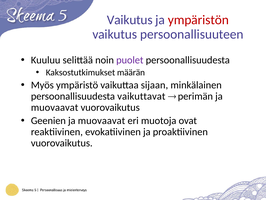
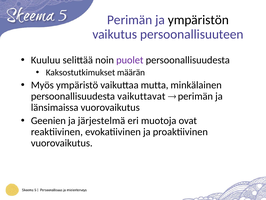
Vaikutus: Vaikutus -> Perimän (130, 20)
ympäristön colour: red -> black (198, 20)
sijaan: sijaan -> mutta (155, 85)
muovaavat: muovaavat -> länsimaissa (55, 107)
muovaavat: muovaavat -> järjestelmä (102, 120)
